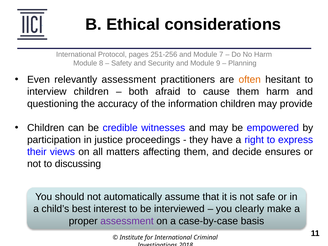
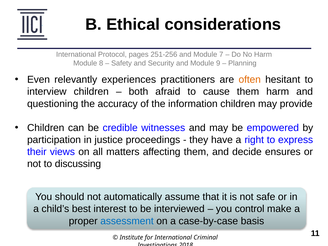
relevantly assessment: assessment -> experiences (129, 80)
clearly: clearly -> control (250, 209)
assessment colour: purple -> blue (127, 221)
